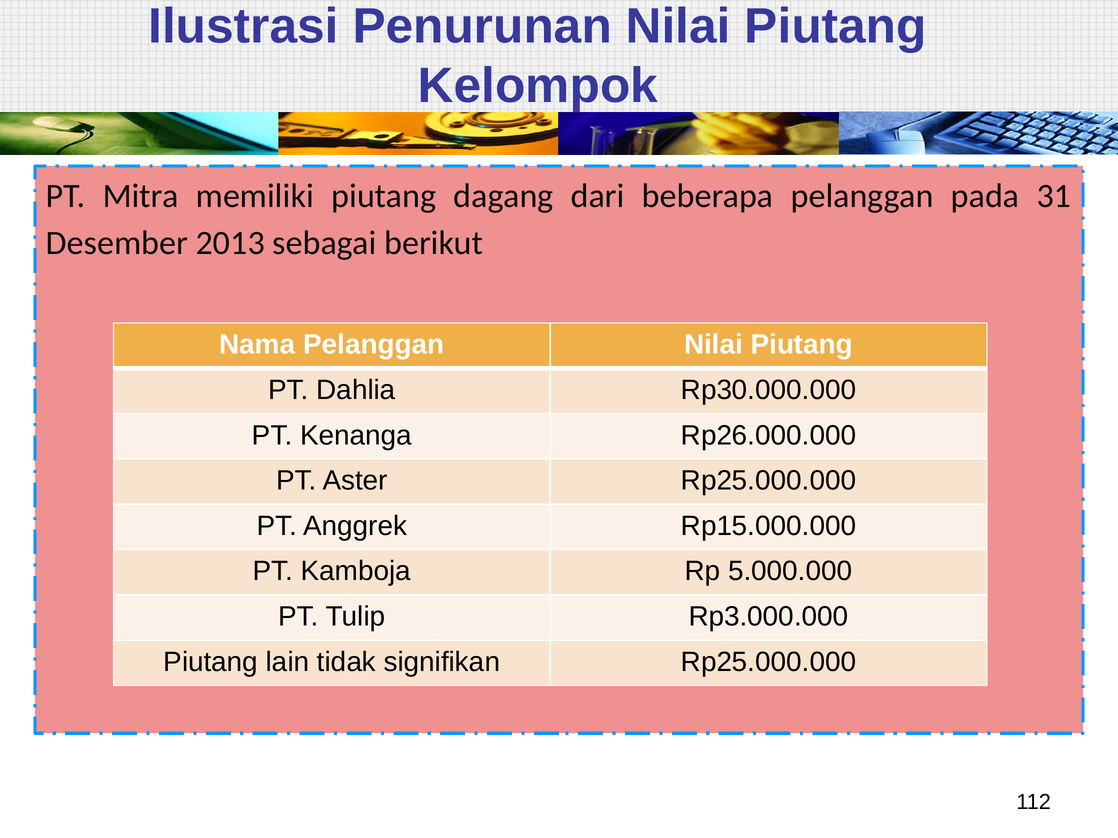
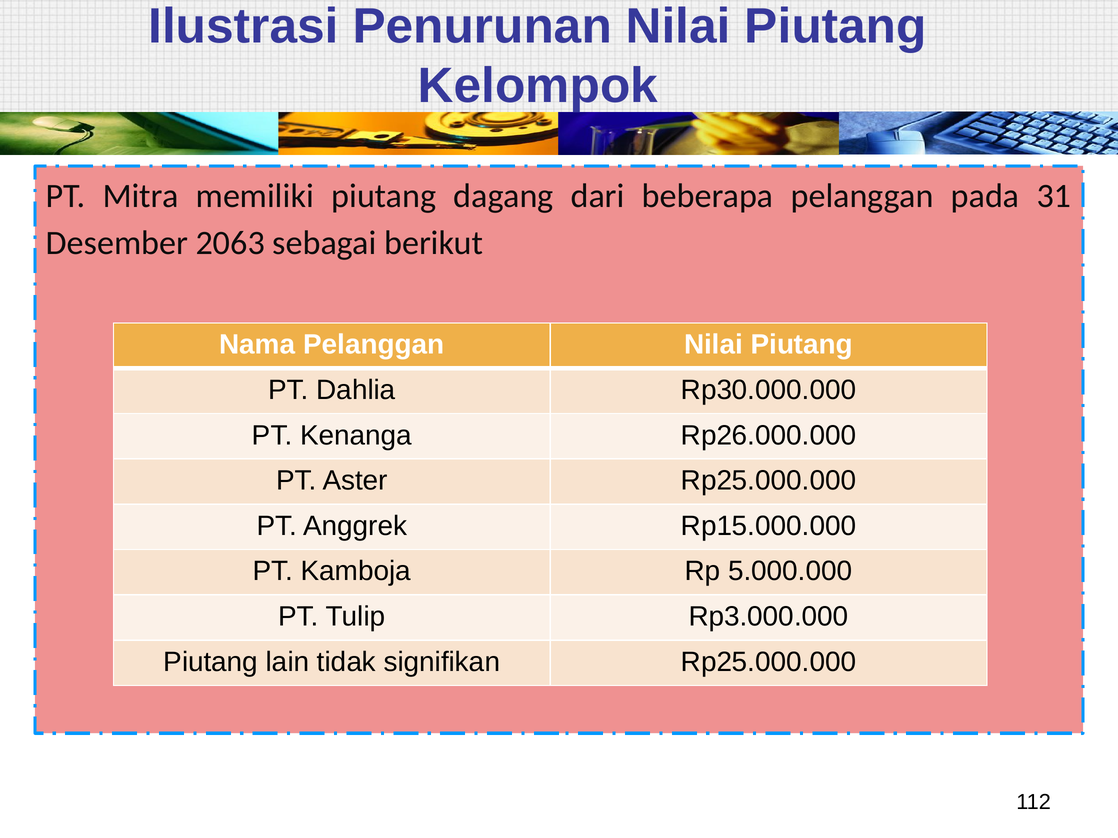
2013: 2013 -> 2063 (230, 243)
